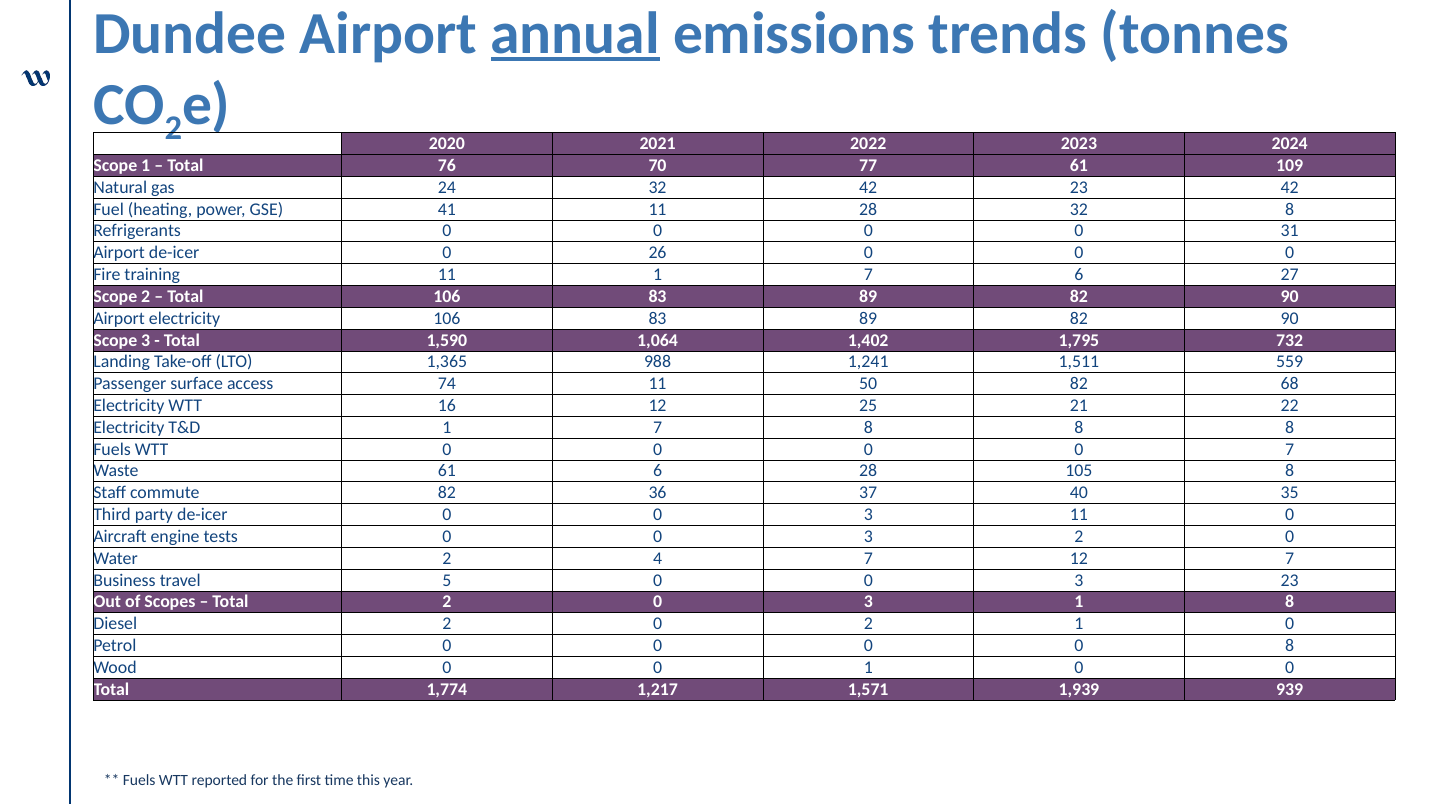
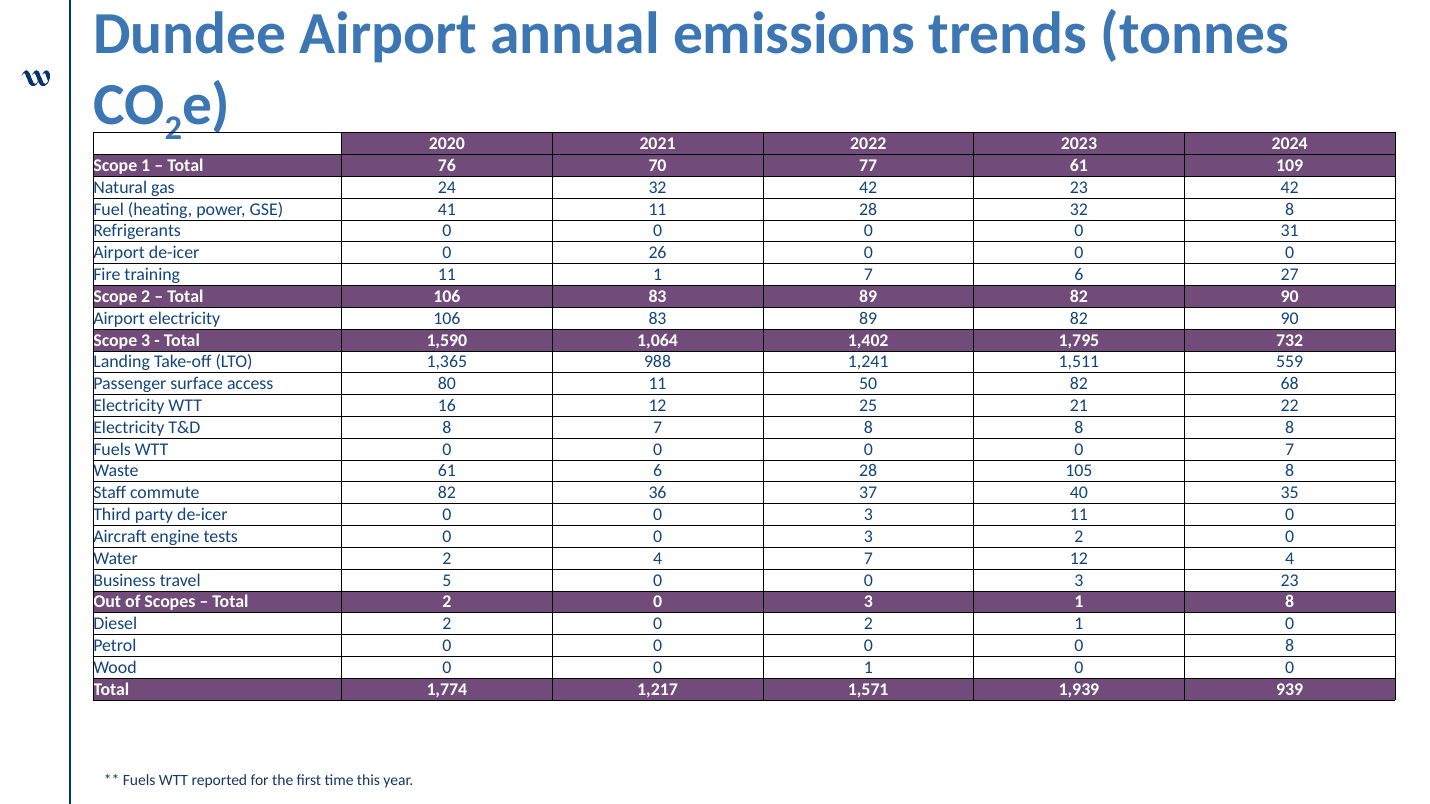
annual underline: present -> none (575, 33)
74: 74 -> 80 (447, 384)
T&D 1: 1 -> 8 (447, 428)
12 7: 7 -> 4 (1290, 559)
